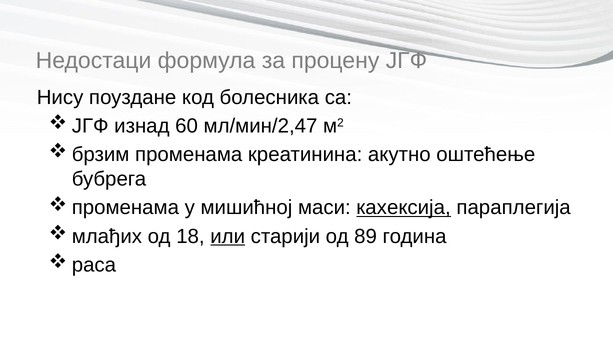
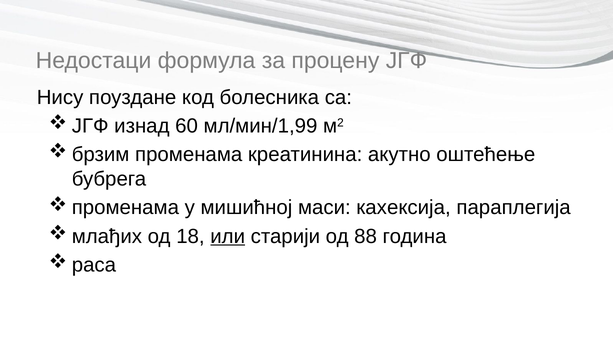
мл/мин/2,47: мл/мин/2,47 -> мл/мин/1,99 (261, 126)
кахексија underline: present -> none (404, 208)
89: 89 -> 88 (366, 236)
